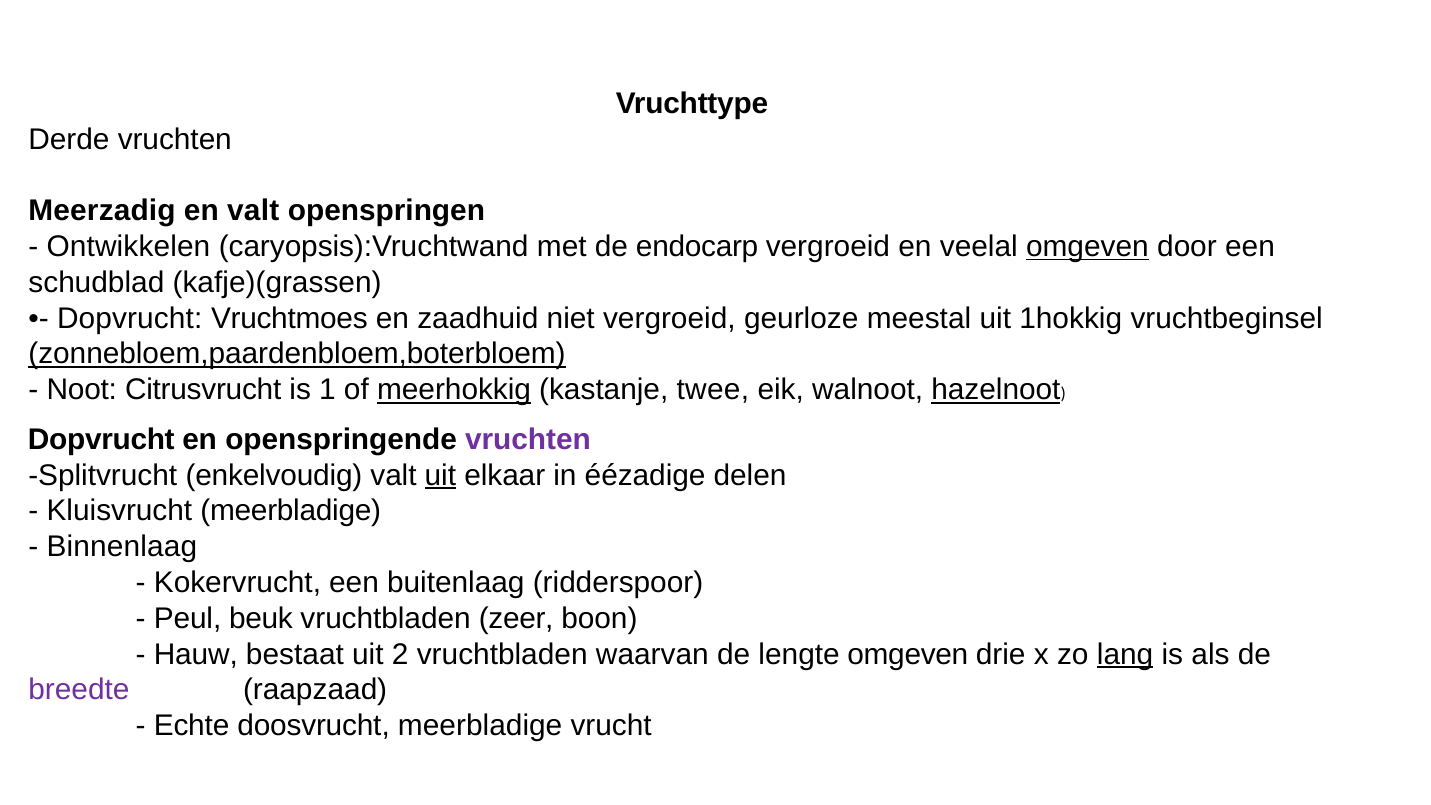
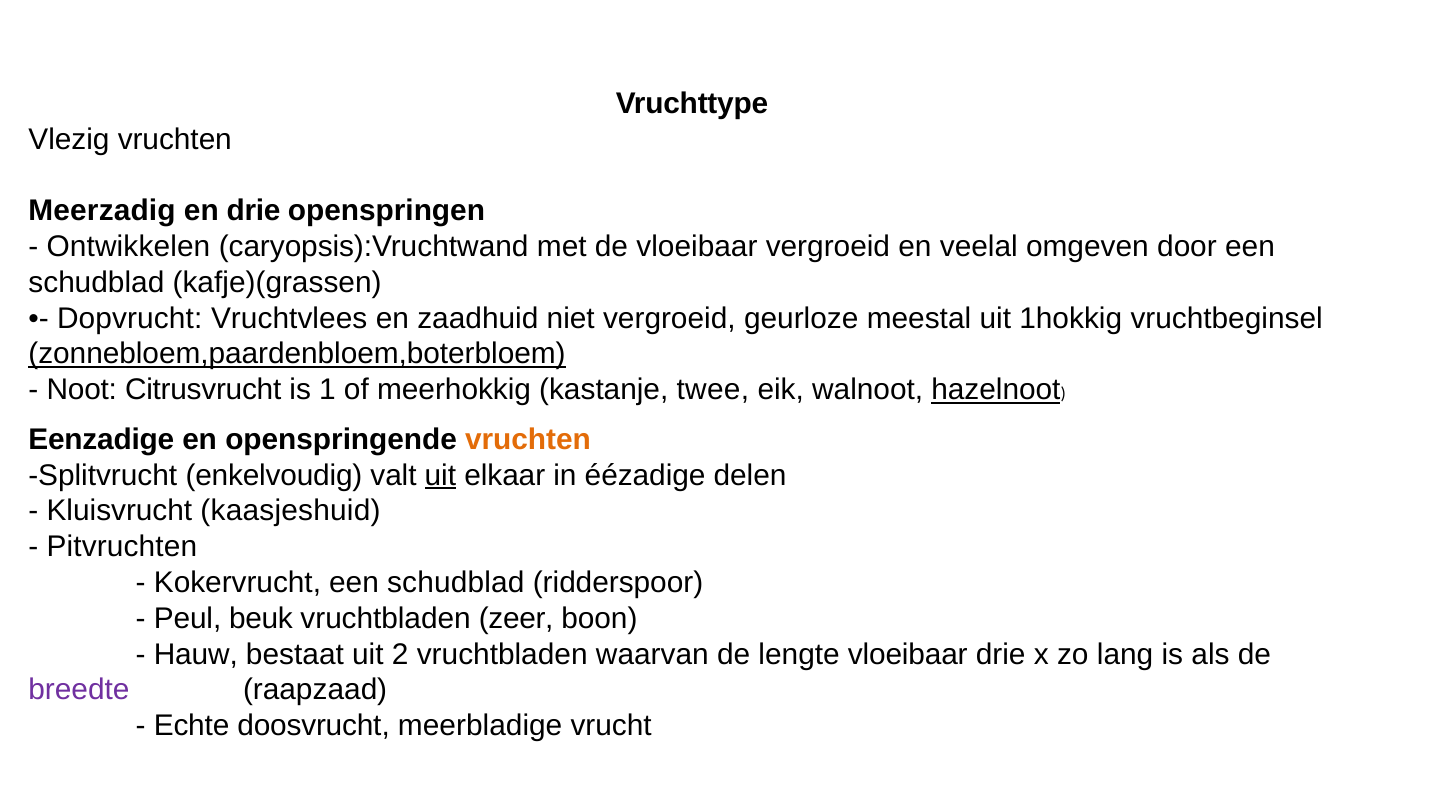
Derde: Derde -> Vlezig (69, 139)
en valt: valt -> drie (253, 211)
de endocarp: endocarp -> vloeibaar (697, 247)
omgeven underline: present -> none (1087, 247)
Vruchtmoes: Vruchtmoes -> Vruchtvlees (289, 318)
meerhokkig underline: present -> none (454, 390)
Dopvrucht: Dopvrucht -> Eenzadige (101, 439)
vruchten colour: purple -> orange (528, 439)
Kluisvrucht meerbladige: meerbladige -> kaasjeshuid (290, 511)
Binnenlaag: Binnenlaag -> Pitvruchten (122, 547)
Kokervrucht een buitenlaag: buitenlaag -> schudblad (456, 583)
lengte omgeven: omgeven -> vloeibaar (908, 654)
lang underline: present -> none (1125, 654)
